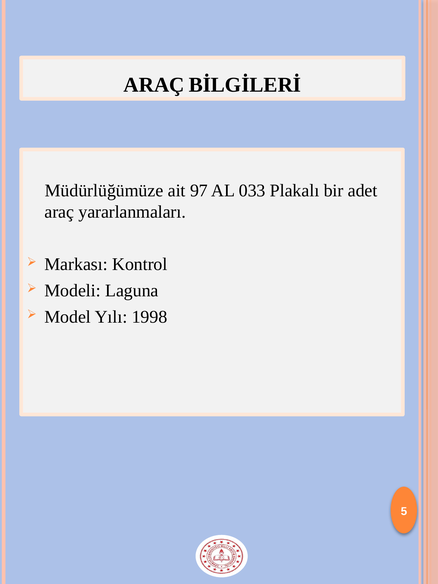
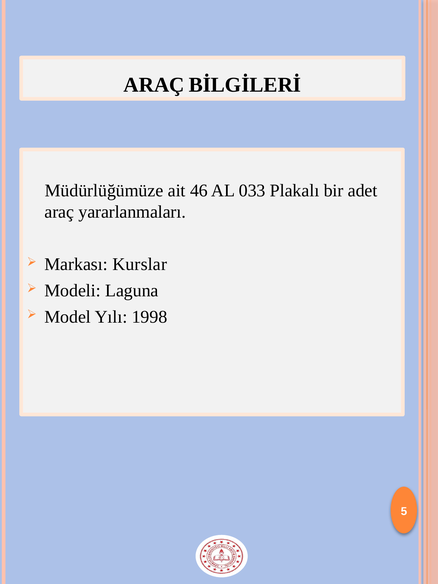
97: 97 -> 46 (199, 190)
Kontrol: Kontrol -> Kurslar (140, 264)
